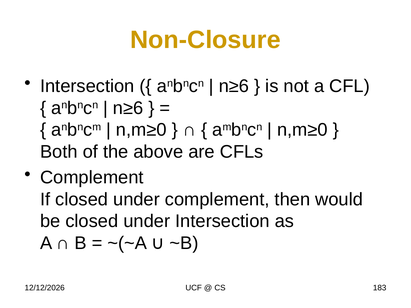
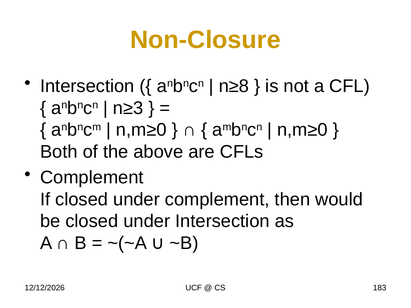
n≥6: n≥6 -> n≥8 (234, 86)
n≥6: n≥6 -> n≥3 (128, 108)
